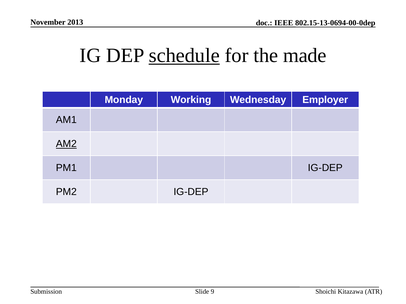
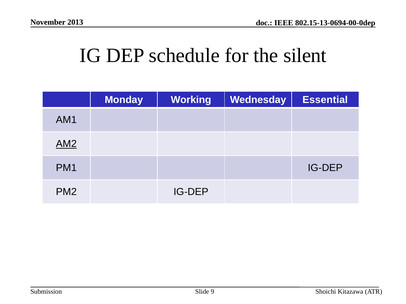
schedule underline: present -> none (184, 56)
made: made -> silent (305, 56)
Employer: Employer -> Essential (325, 100)
